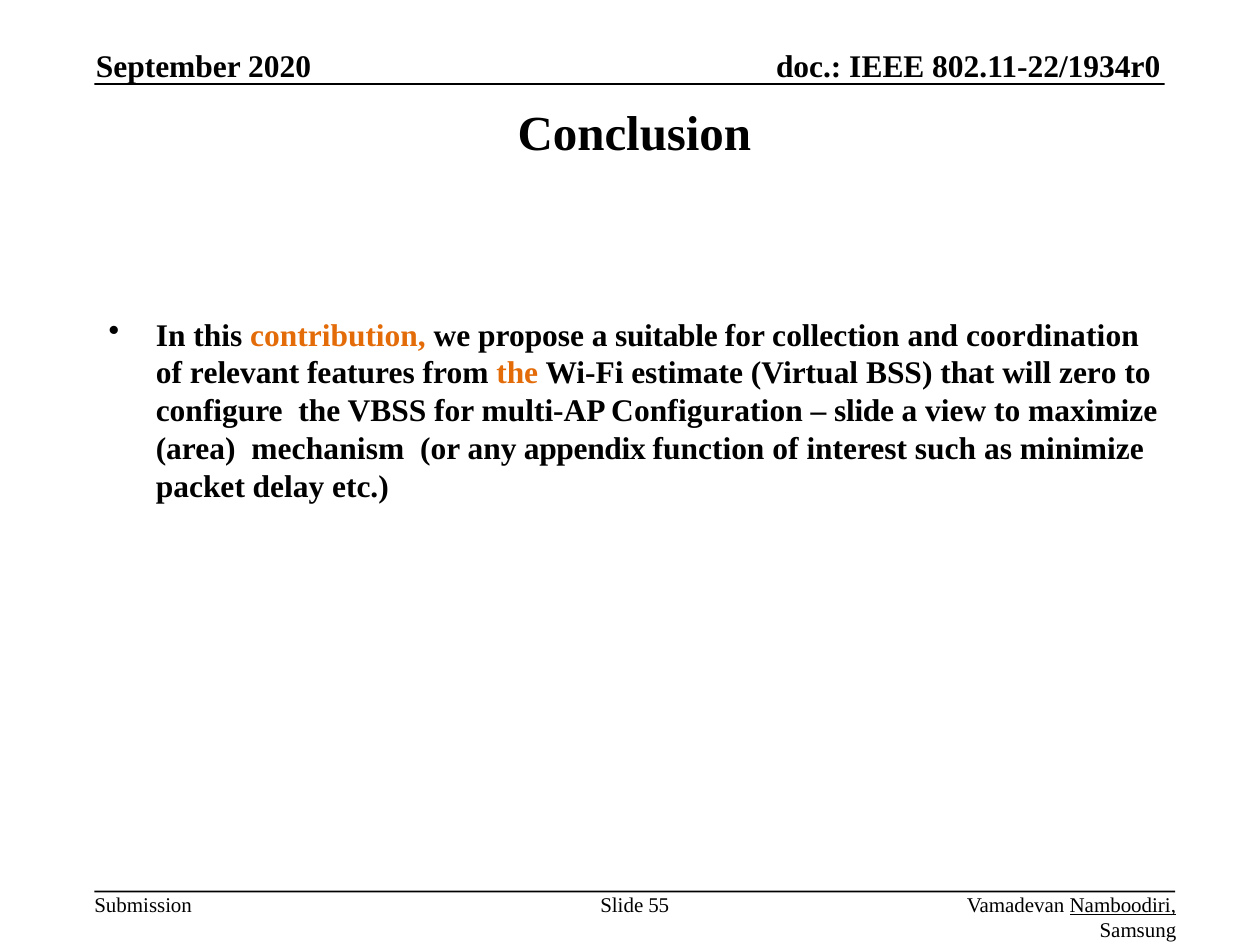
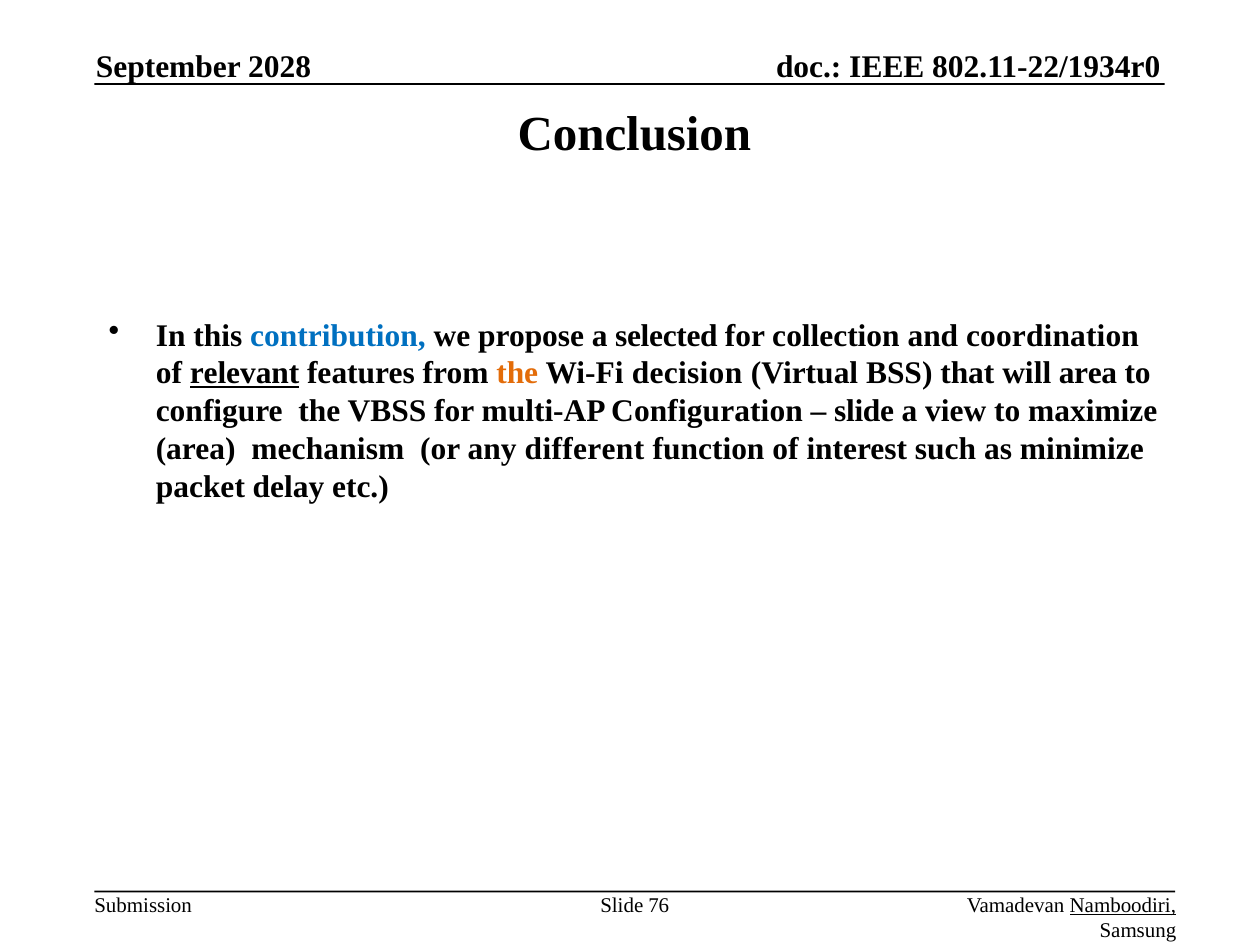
2020: 2020 -> 2028 (280, 67)
contribution colour: orange -> blue (338, 336)
suitable: suitable -> selected (666, 336)
relevant underline: none -> present (245, 374)
estimate: estimate -> decision (687, 374)
will zero: zero -> area (1088, 374)
appendix: appendix -> different (584, 449)
55: 55 -> 76 (659, 906)
